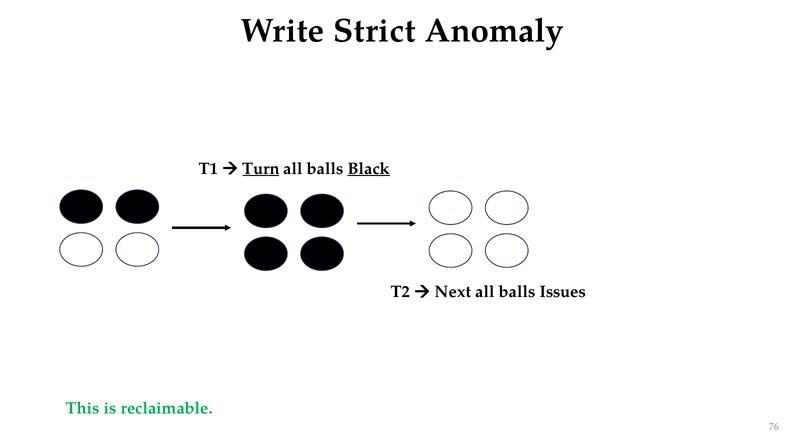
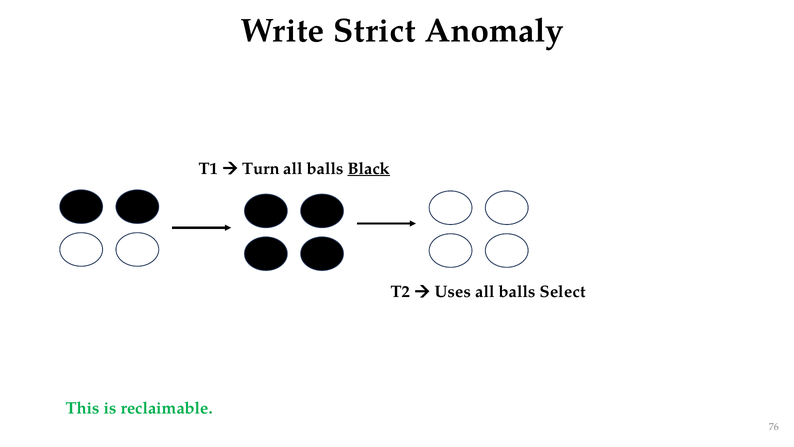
Turn underline: present -> none (261, 168)
Next: Next -> Uses (453, 292)
Issues: Issues -> Select (563, 292)
